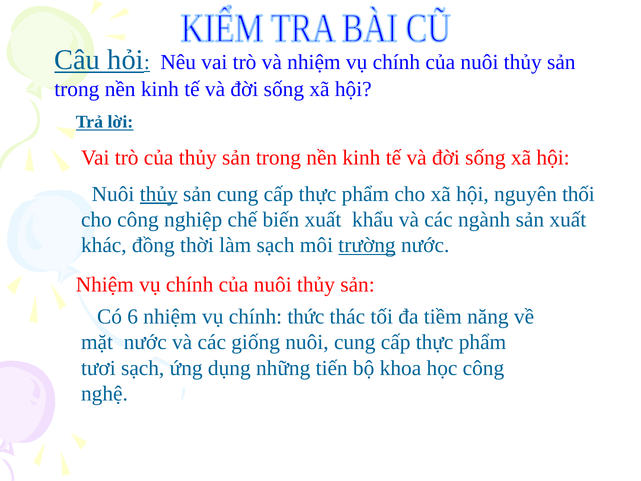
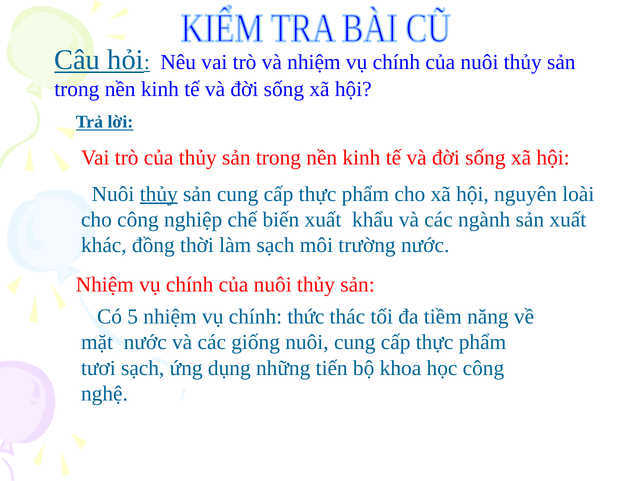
thối: thối -> loài (578, 194)
trường underline: present -> none (367, 245)
6: 6 -> 5 (133, 317)
